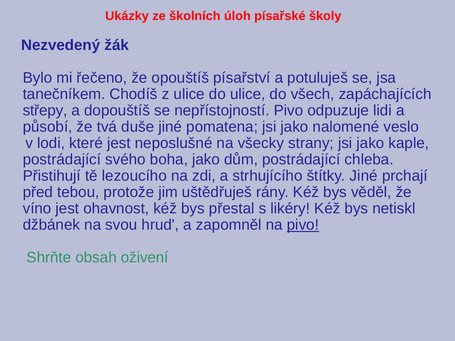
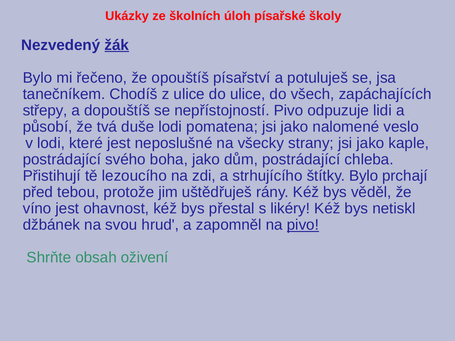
žák underline: none -> present (117, 45)
duše jiné: jiné -> lodi (170, 127)
štítky Jiné: Jiné -> Bylo (364, 176)
